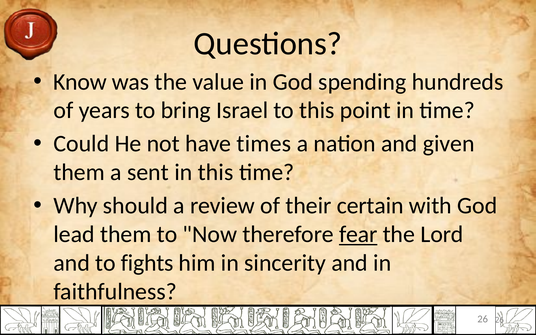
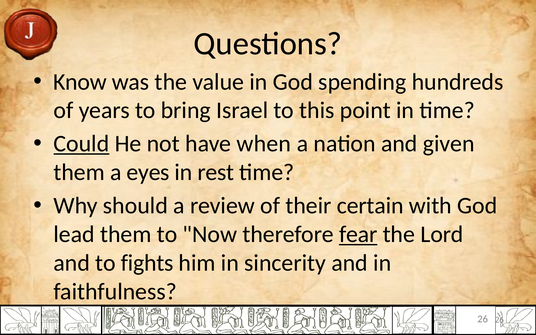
Could underline: none -> present (81, 144)
times: times -> when (264, 144)
sent: sent -> eyes (148, 172)
in this: this -> rest (216, 172)
